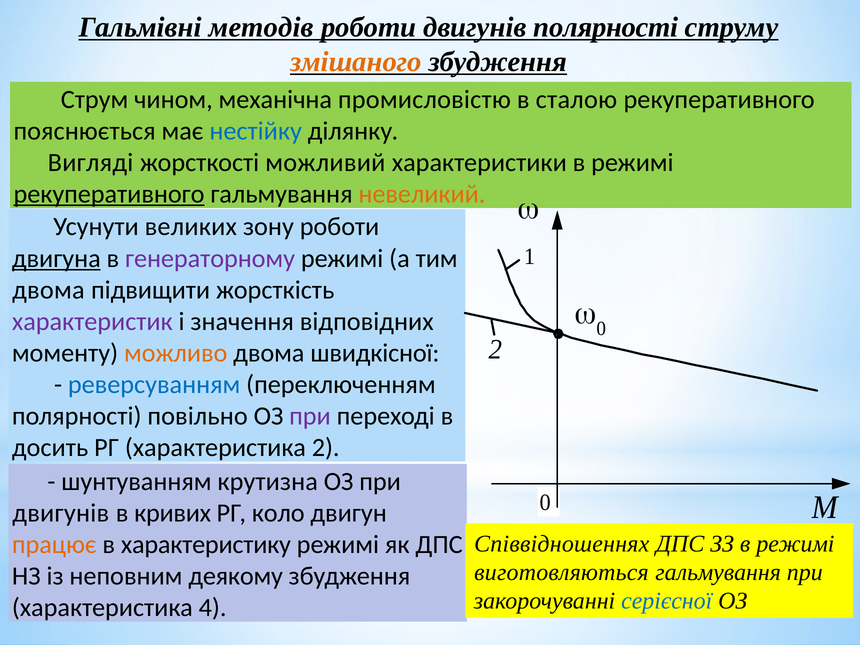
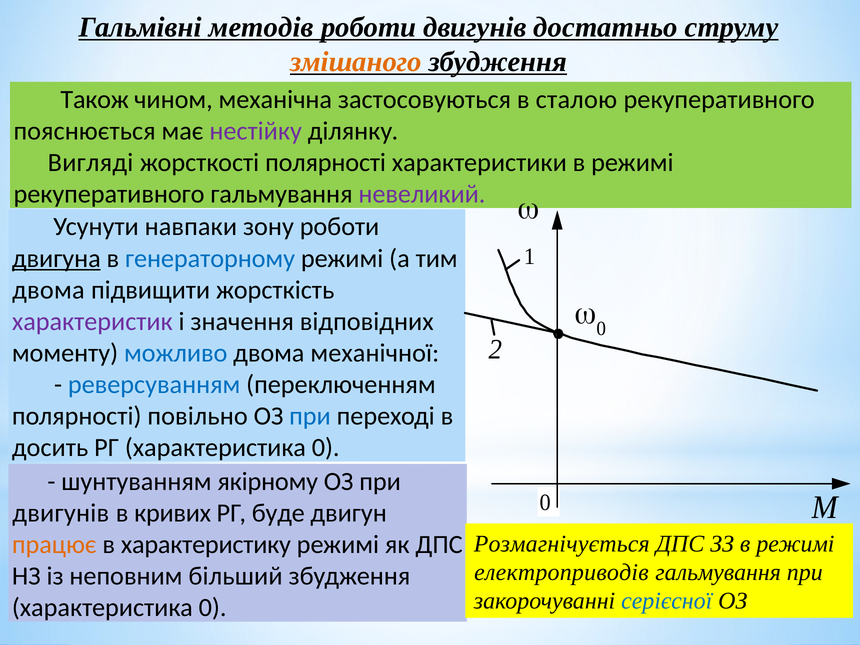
двигунів полярності: полярності -> достатньо (606, 27)
Струм: Струм -> Також (95, 99)
промисловістю: промисловістю -> застосовуються (424, 99)
нестійку colour: blue -> purple (256, 131)
жорсткості можливий: можливий -> полярності (326, 163)
рекуперативного underline: present -> none (109, 194)
невеликий colour: orange -> purple (422, 194)
великих: великих -> навпаки (191, 227)
генераторному colour: purple -> blue (210, 258)
можливо colour: orange -> blue (176, 353)
швидкісної: швидкісної -> механічної (375, 353)
при colour: purple -> blue (310, 416)
РГ характеристика 2: 2 -> 0 (326, 447)
крутизна: крутизна -> якірному (268, 482)
коло: коло -> буде (278, 513)
Співвідношеннях: Співвідношеннях -> Розмагнічується (562, 544)
виготовляються: виготовляються -> електроприводів (561, 572)
деякому: деякому -> більший (236, 576)
4: 4 -> 0 (213, 608)
